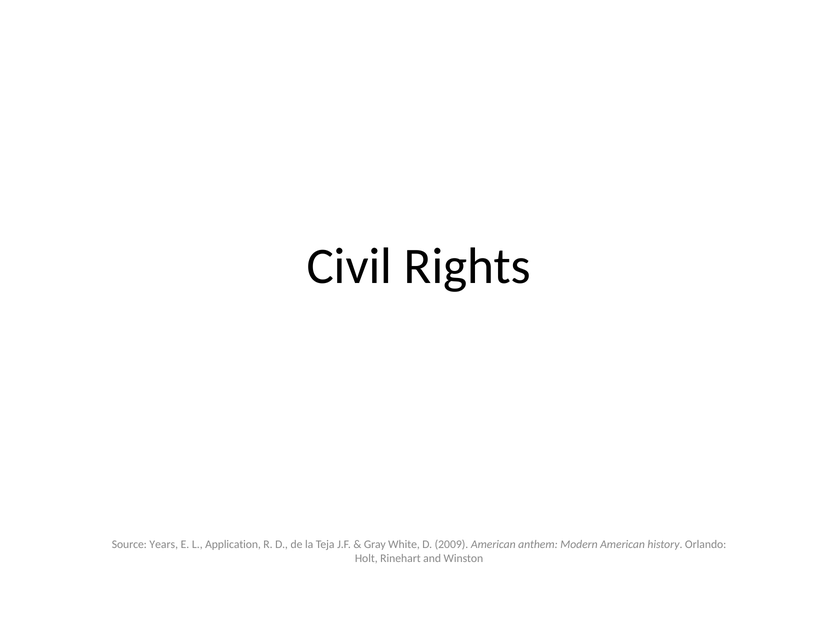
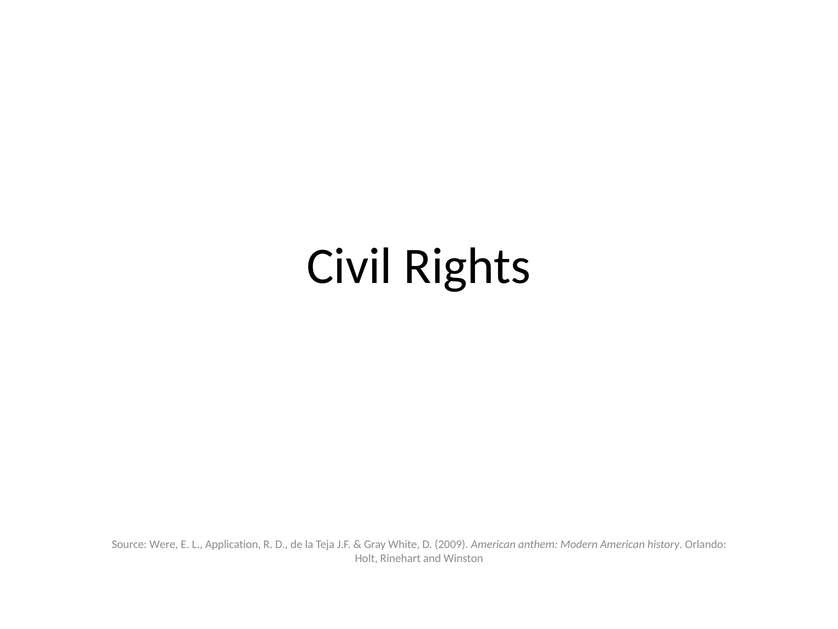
Years: Years -> Were (164, 544)
